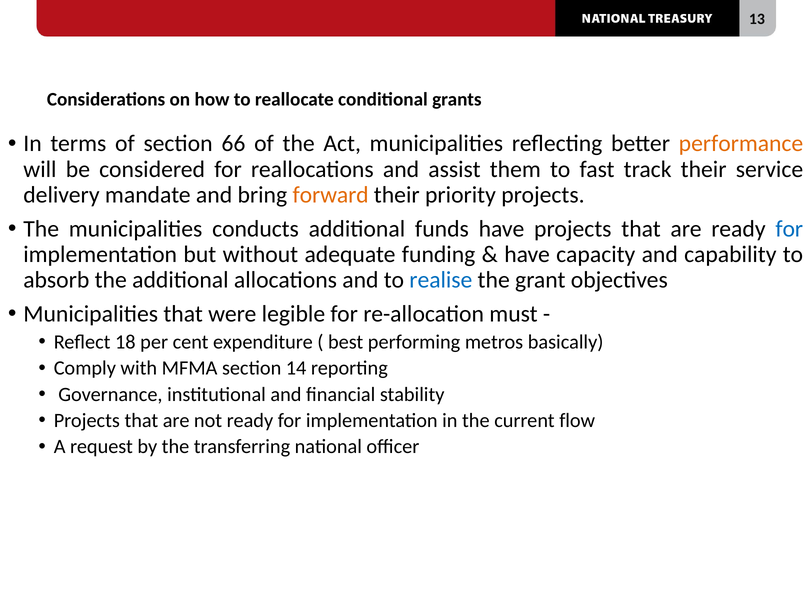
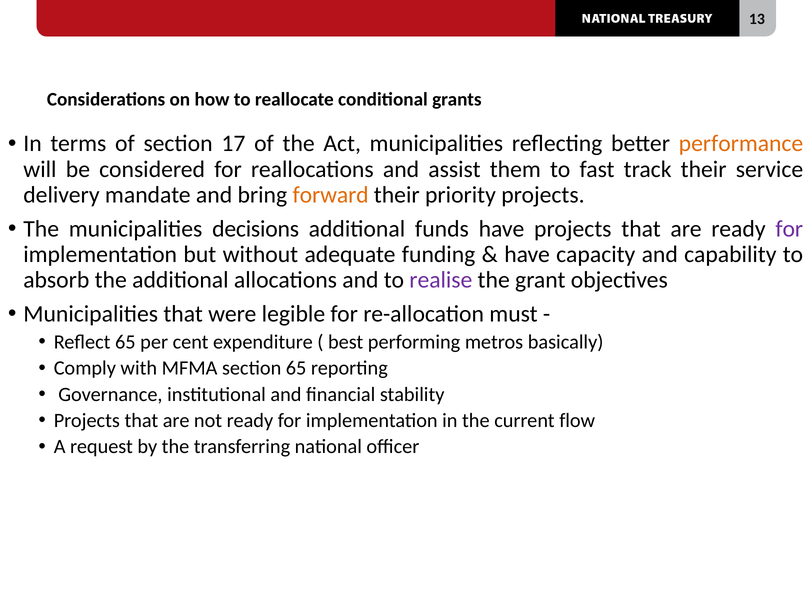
66: 66 -> 17 (233, 144)
conducts: conducts -> decisions (256, 229)
for colour: blue -> purple (789, 229)
realise colour: blue -> purple (441, 280)
Reflect 18: 18 -> 65 (125, 342)
section 14: 14 -> 65 (296, 368)
